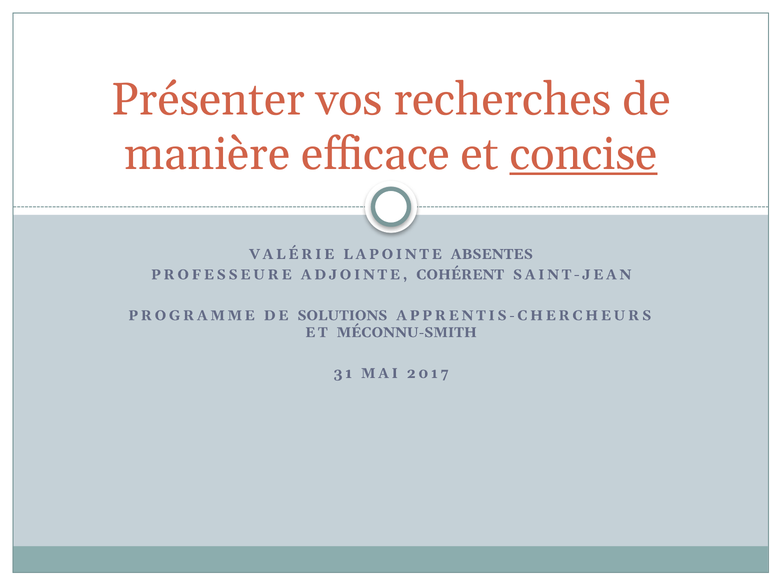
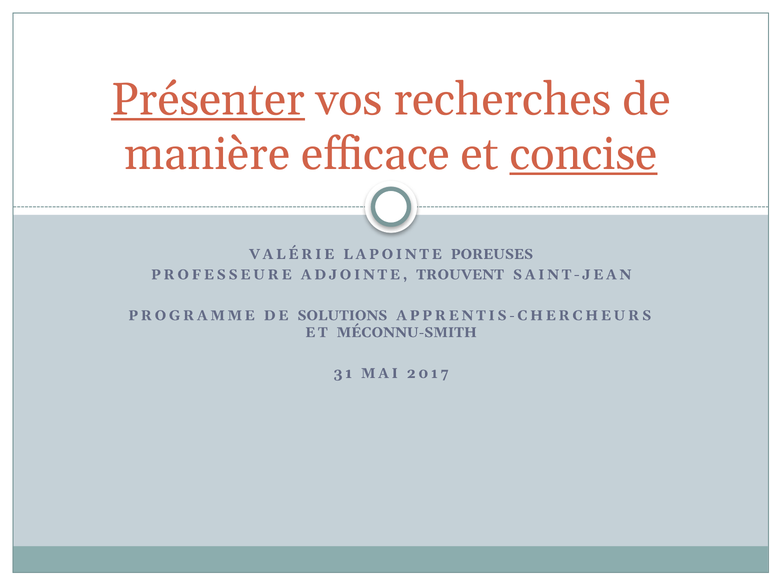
Présenter underline: none -> present (208, 100)
ABSENTES: ABSENTES -> POREUSES (492, 254)
COHÉRENT: COHÉRENT -> TROUVENT (460, 275)
